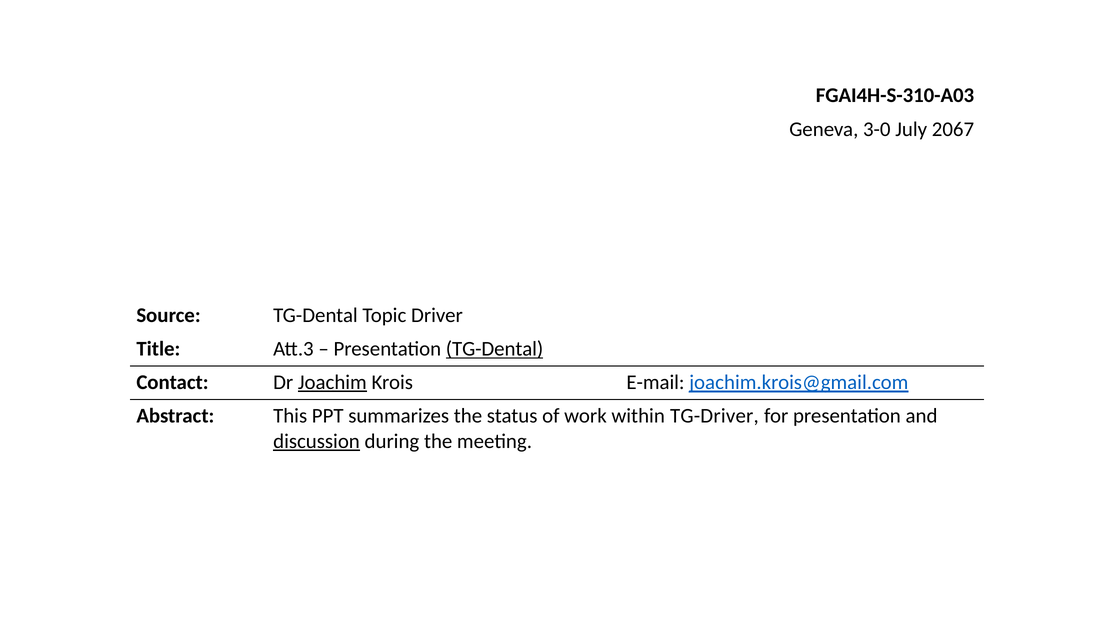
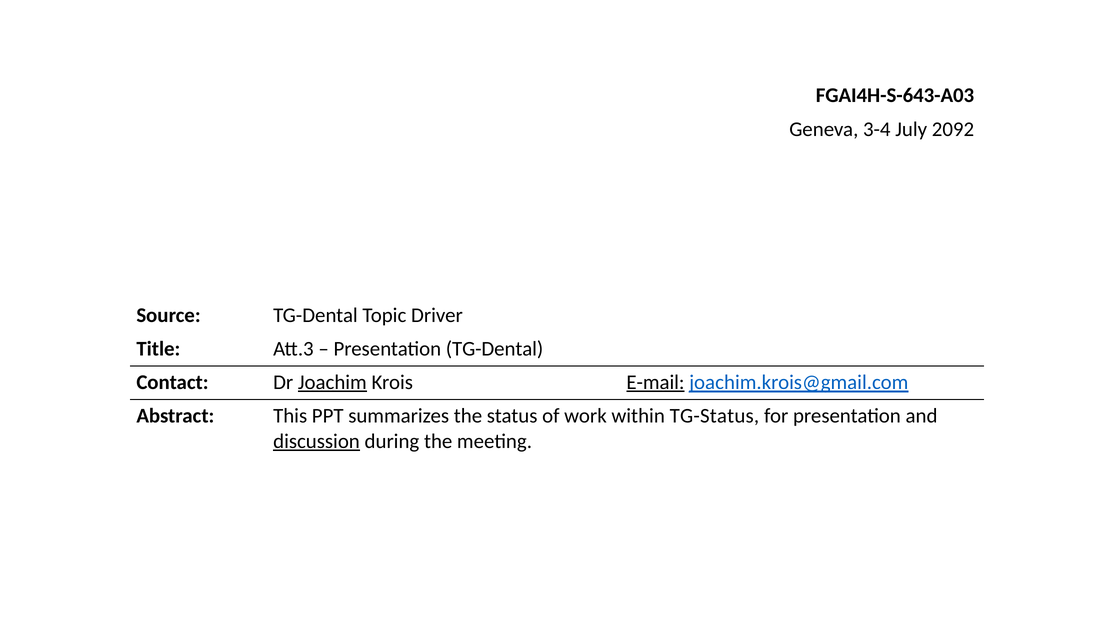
FGAI4H-S-310-A03: FGAI4H-S-310-A03 -> FGAI4H-S-643-A03 (895, 95)
3-0: 3-0 -> 3-4 (877, 129)
2067: 2067 -> 2092 (953, 129)
TG-Dental underline: present -> none (495, 349)
E-mail underline: none -> present (656, 382)
TG-Driver: TG-Driver -> TG-Status (714, 416)
